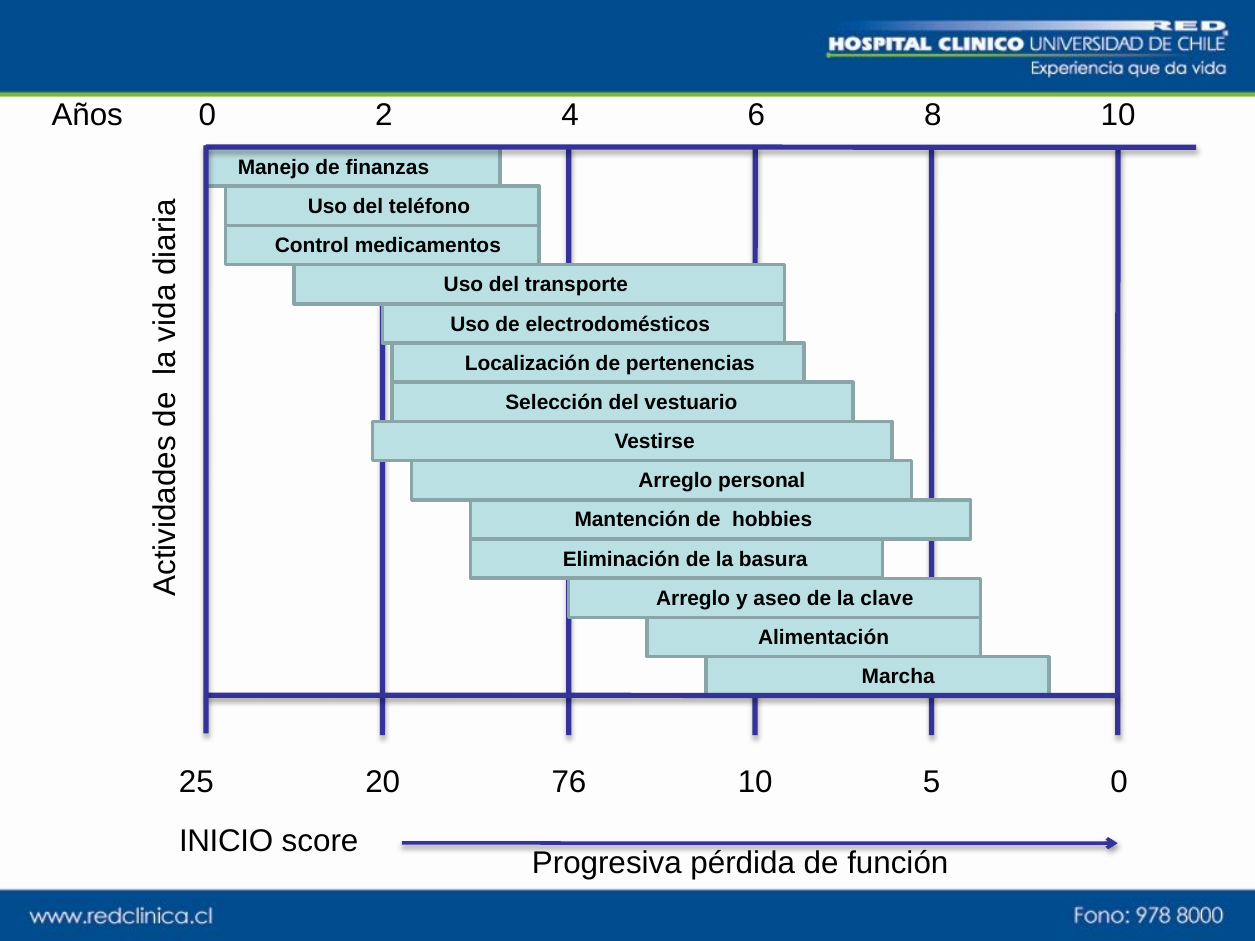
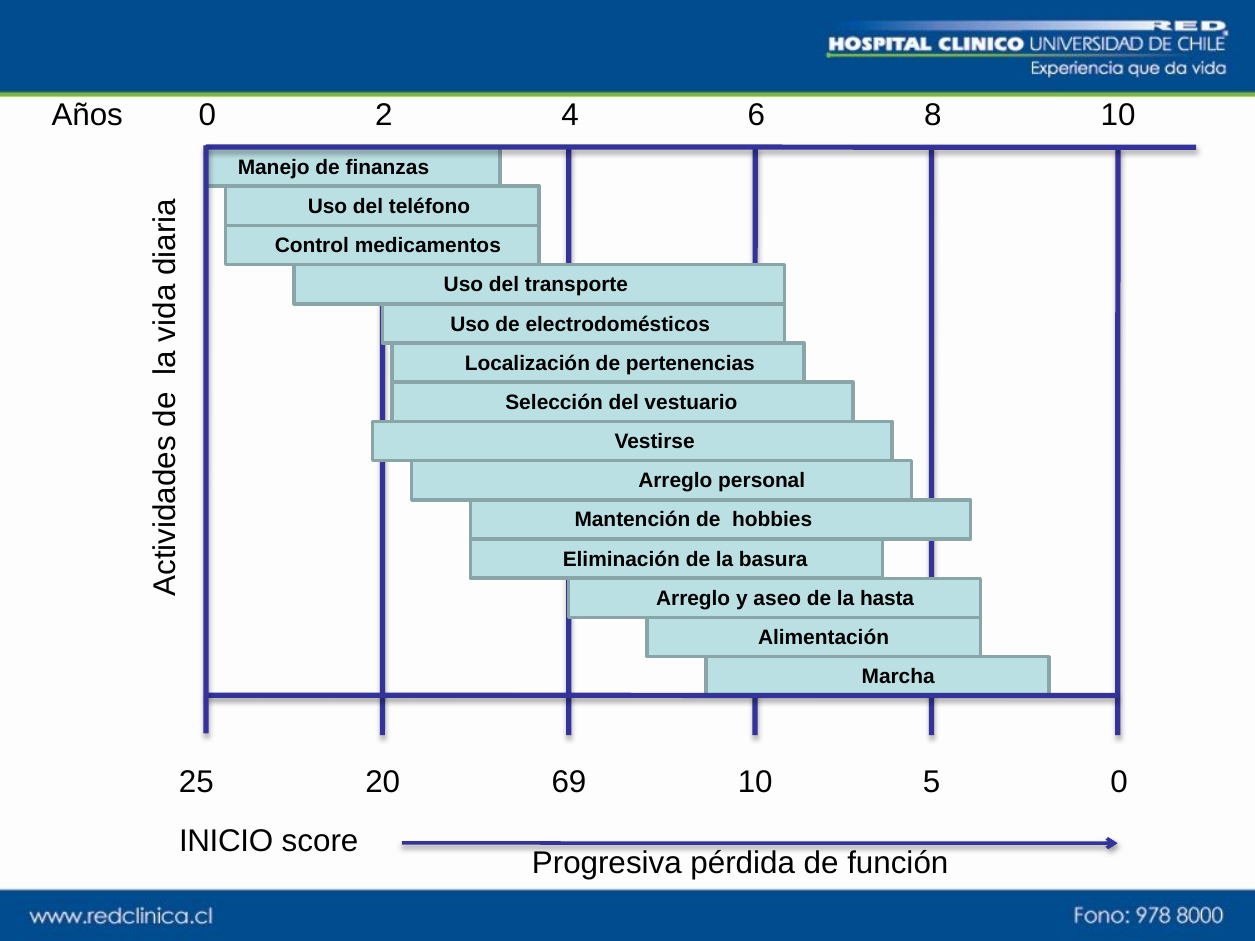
clave: clave -> hasta (887, 599)
76: 76 -> 69 (569, 782)
